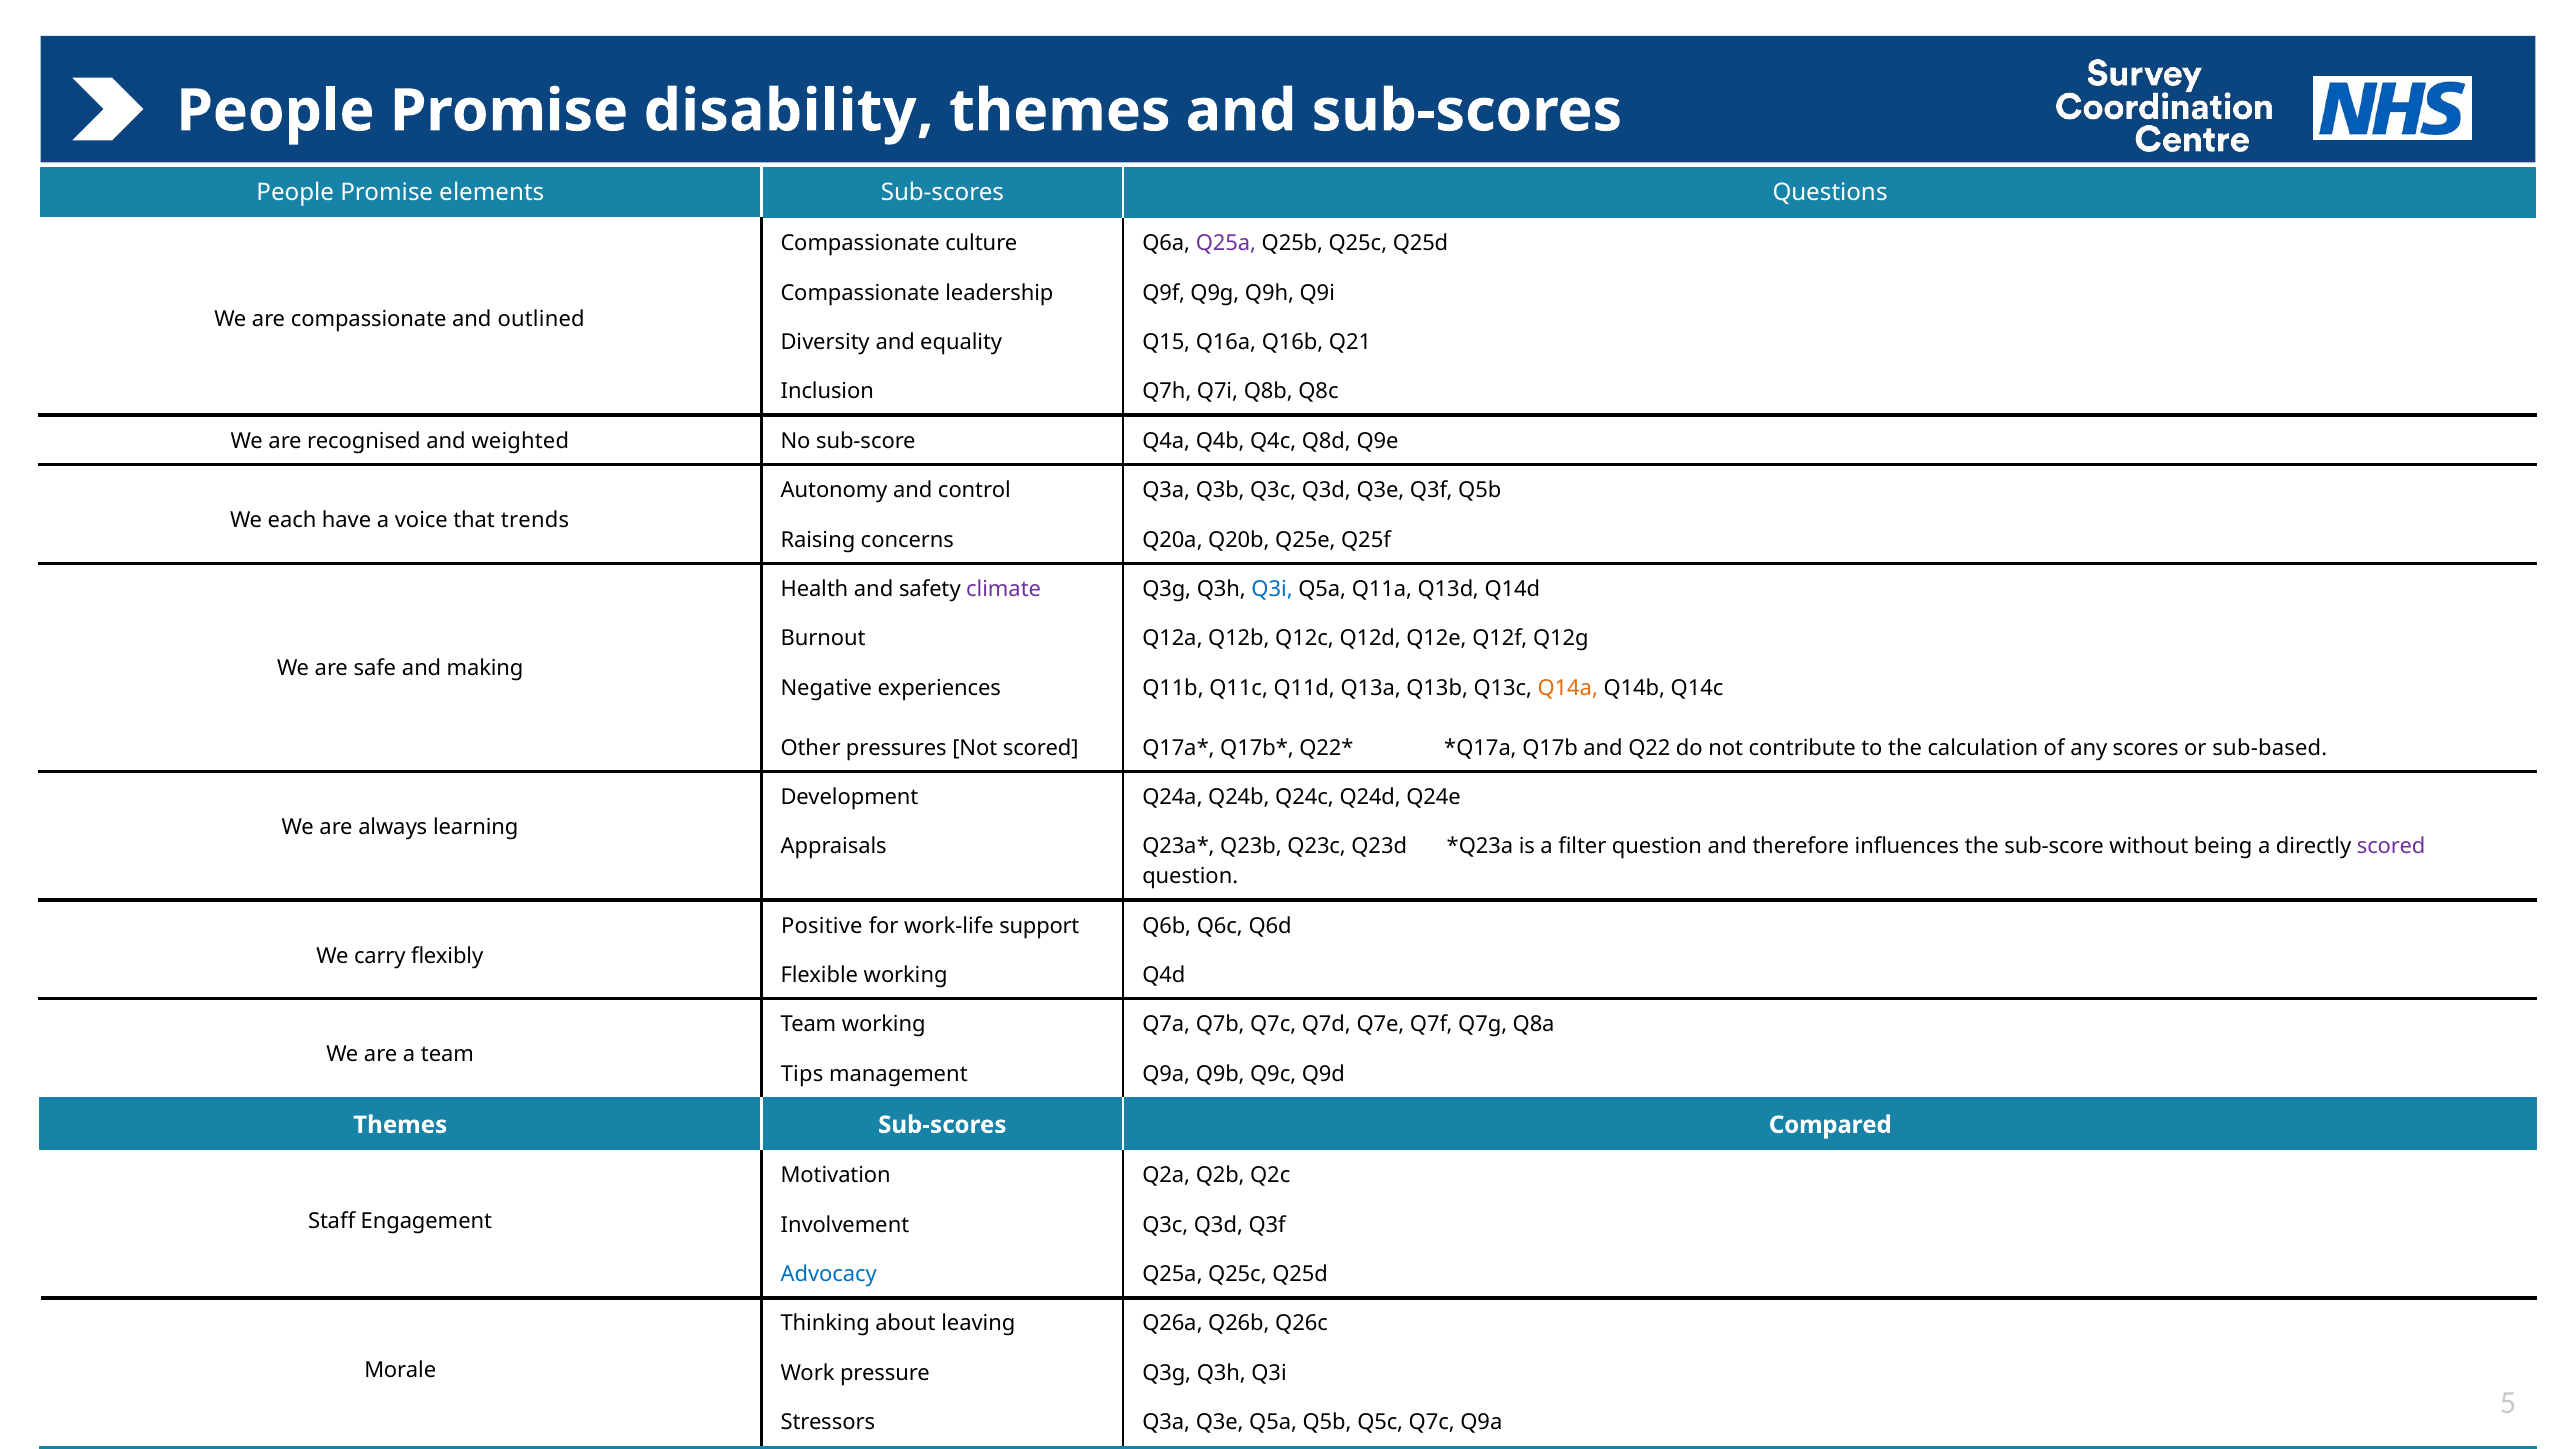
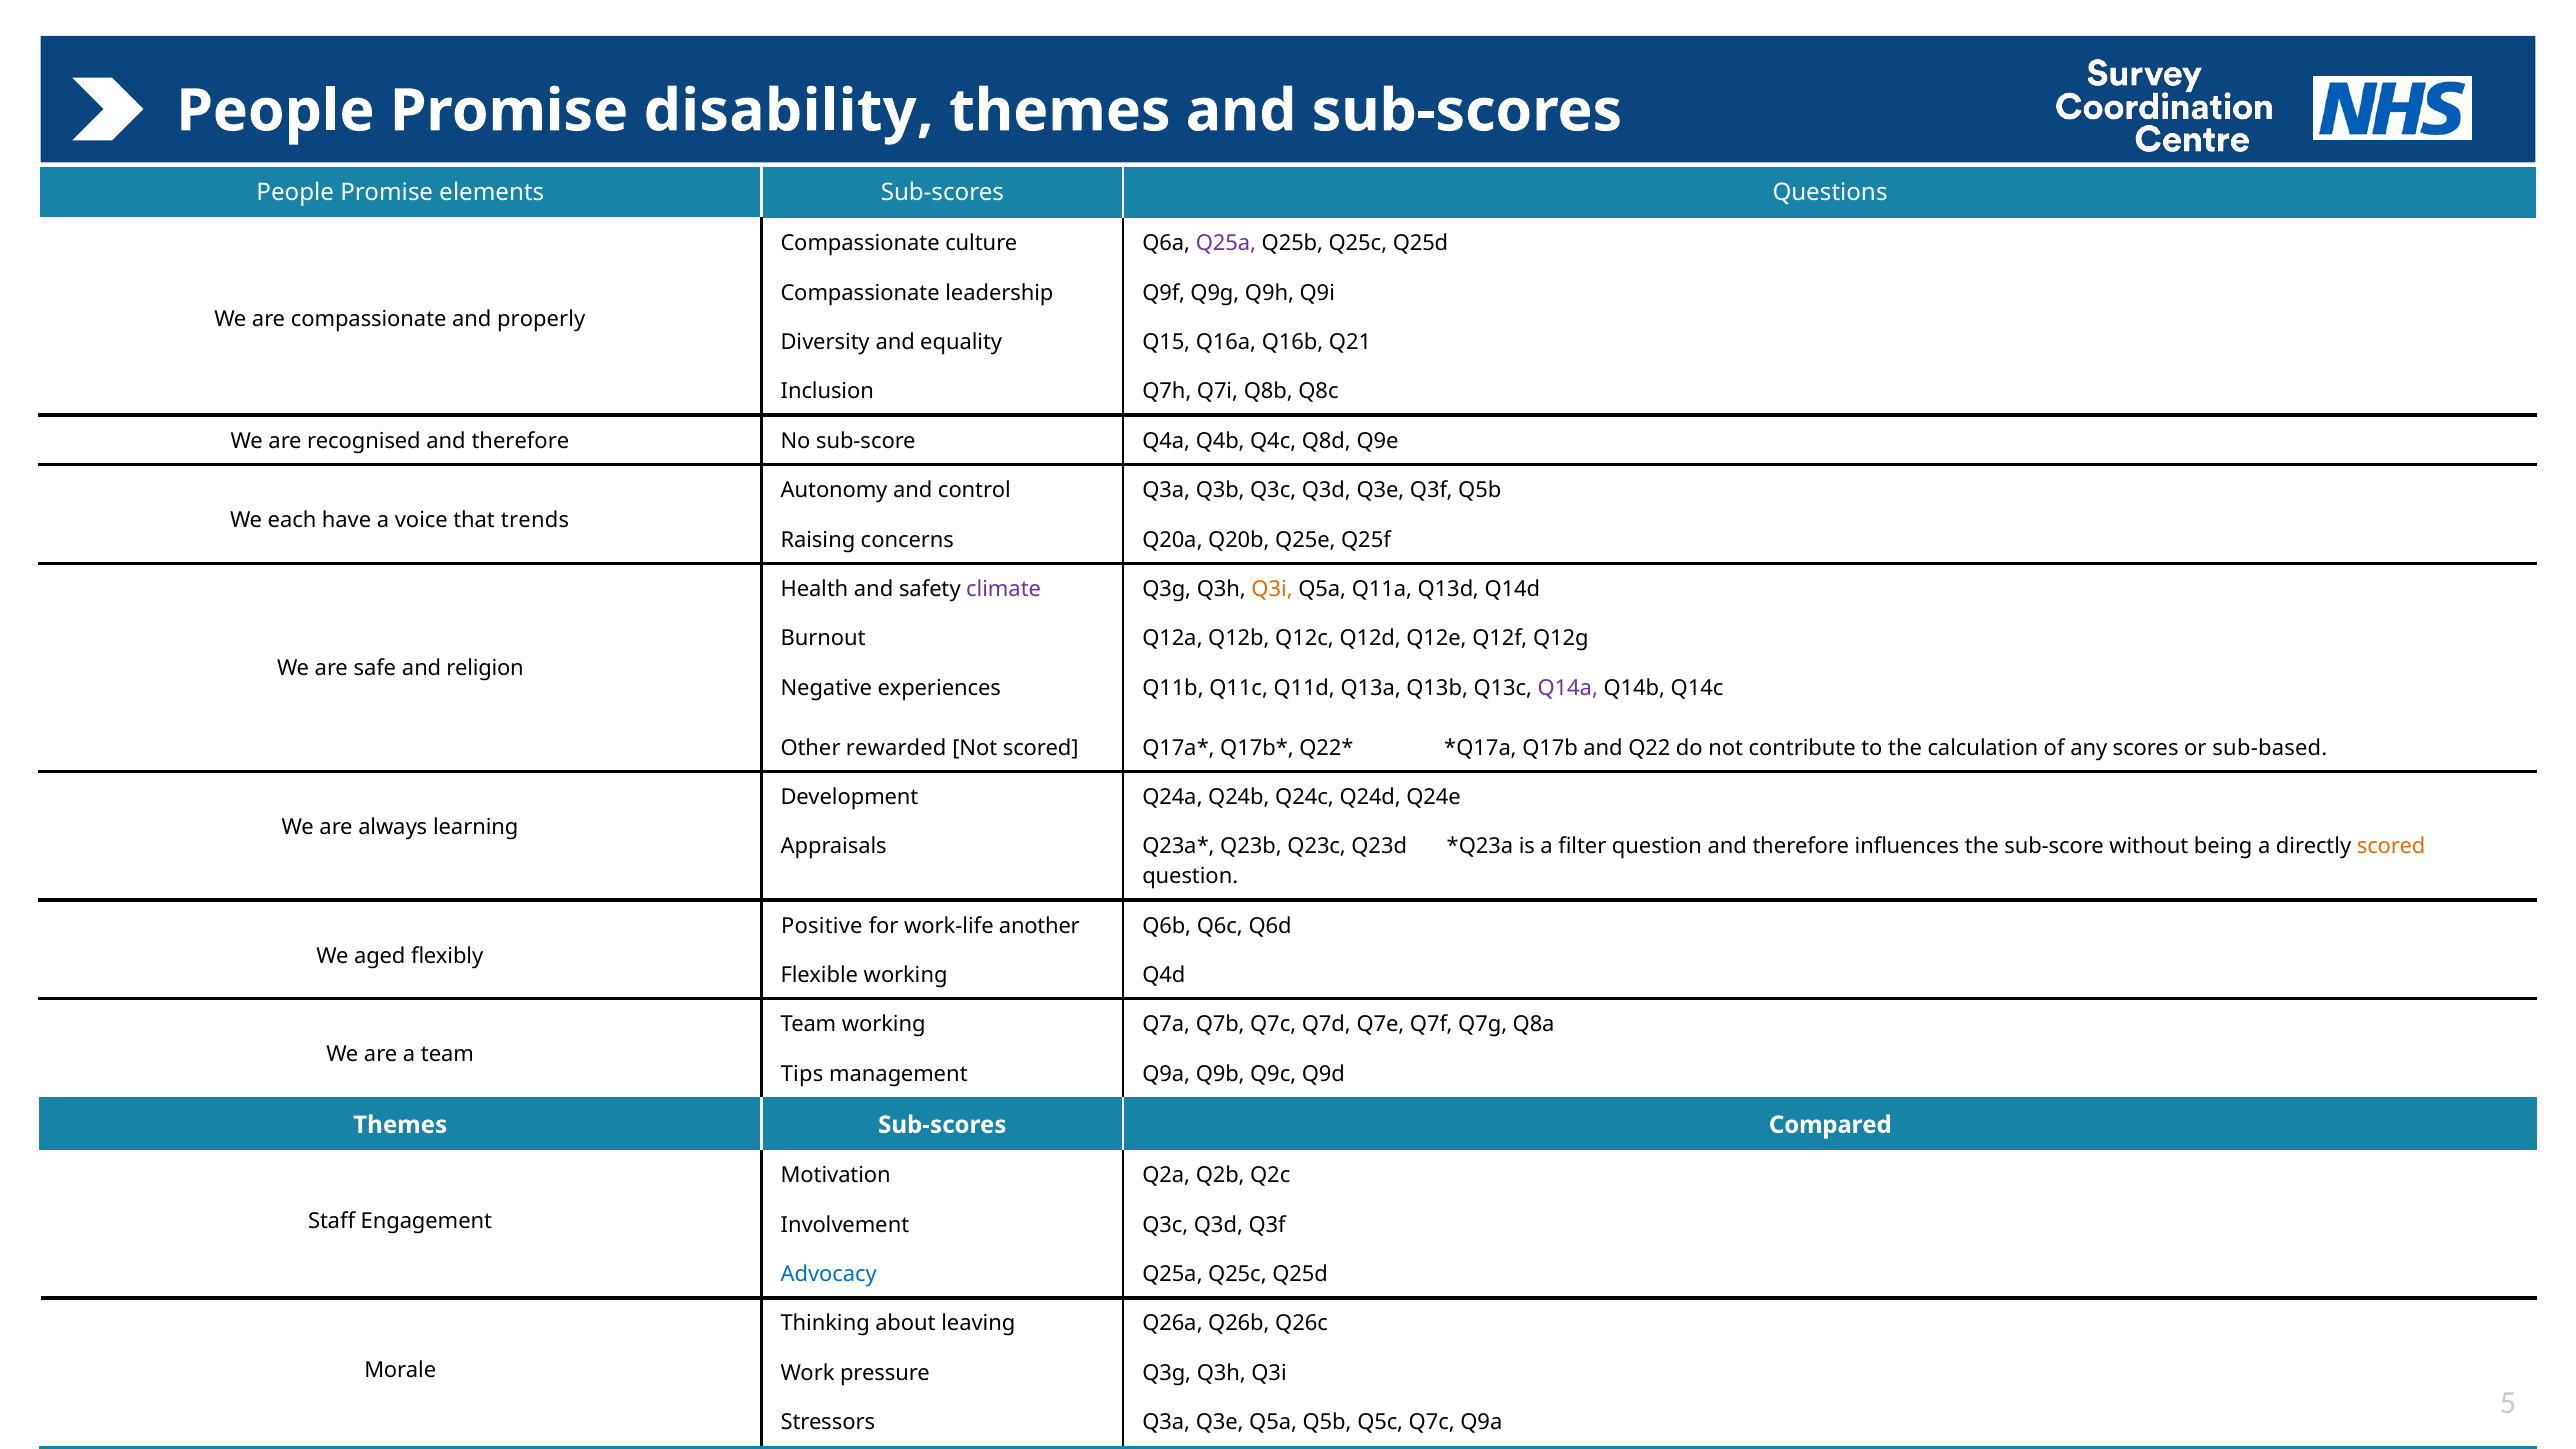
outlined: outlined -> properly (541, 320)
recognised and weighted: weighted -> therefore (520, 441)
Q3i colour: blue -> orange (1272, 589)
making: making -> religion (485, 668)
Q14a colour: orange -> purple (1568, 688)
pressures: pressures -> rewarded (896, 748)
scored colour: purple -> orange (2391, 847)
support: support -> another (1039, 926)
carry: carry -> aged (380, 956)
